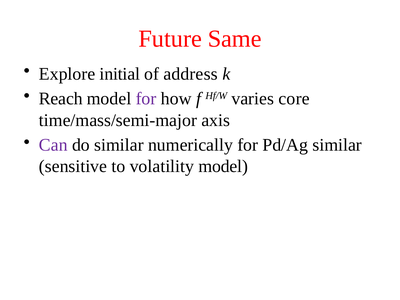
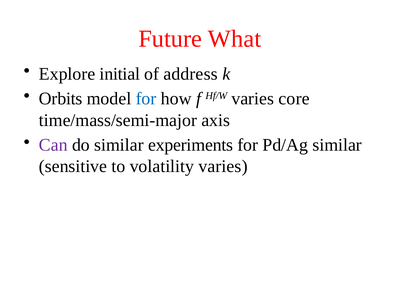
Same: Same -> What (235, 39)
Reach: Reach -> Orbits (61, 99)
for colour: purple -> blue (146, 99)
numerically: numerically -> experiments (191, 145)
volatility model: model -> varies (223, 166)
